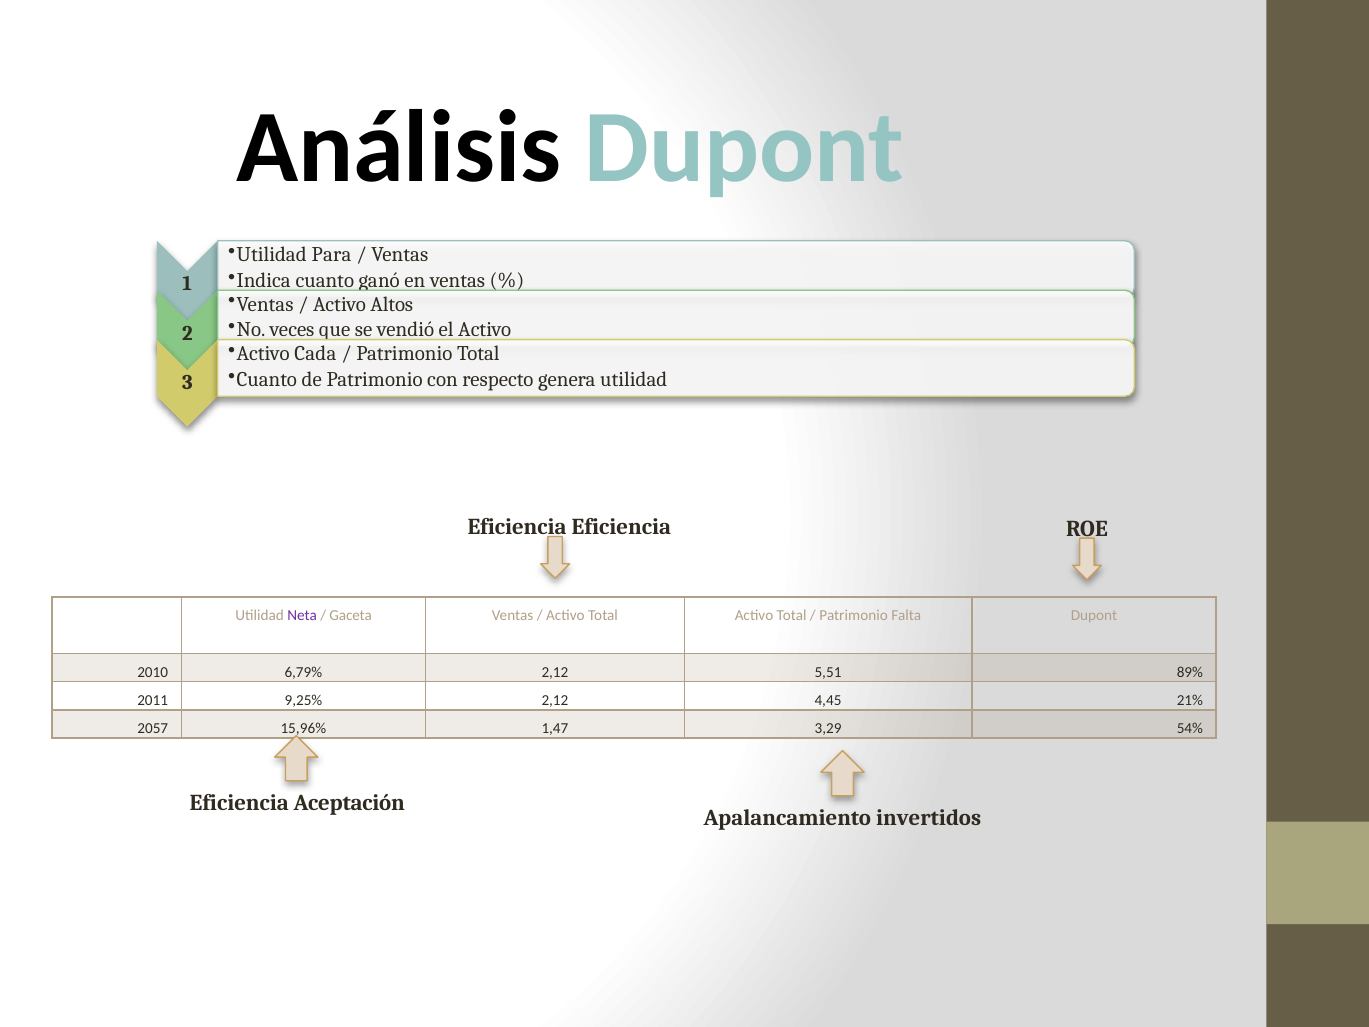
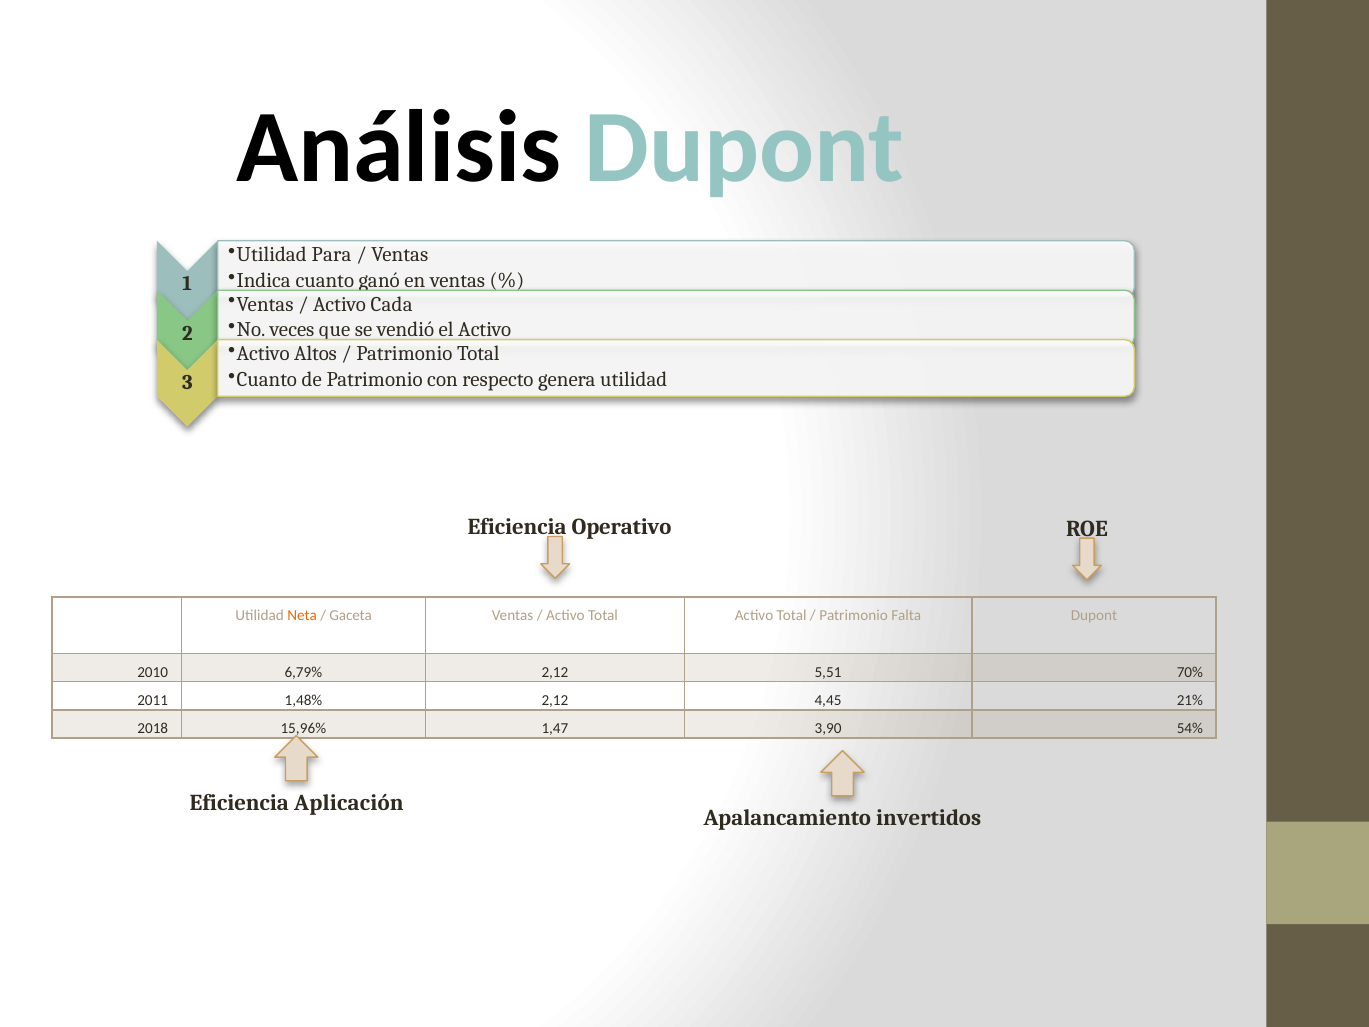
Altos: Altos -> Cada (392, 304)
Cada: Cada -> Altos (316, 354)
Eficiencia: Eficiencia -> Operativo (622, 527)
Neta colour: purple -> orange (302, 616)
89%: 89% -> 70% (1190, 672)
9,25%: 9,25% -> 1,48% (303, 700)
2057: 2057 -> 2018 (153, 729)
3,29: 3,29 -> 3,90 (828, 729)
Aceptación: Aceptación -> Aplicación (349, 803)
